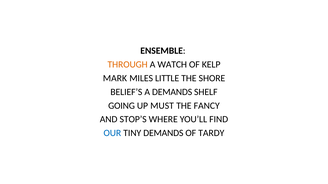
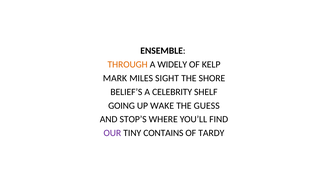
WATCH: WATCH -> WIDELY (172, 65)
LITTLE: LITTLE -> SIGHT (167, 78)
A DEMANDS: DEMANDS -> CELEBRITY (172, 92)
MUST: MUST -> WAKE (162, 106)
FANCY: FANCY -> GUESS (207, 106)
OUR colour: blue -> purple (112, 133)
TINY DEMANDS: DEMANDS -> CONTAINS (163, 133)
